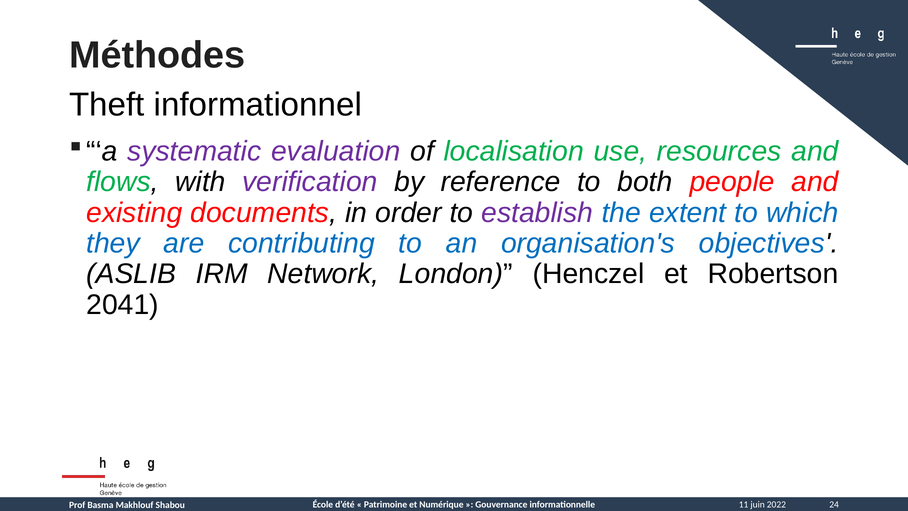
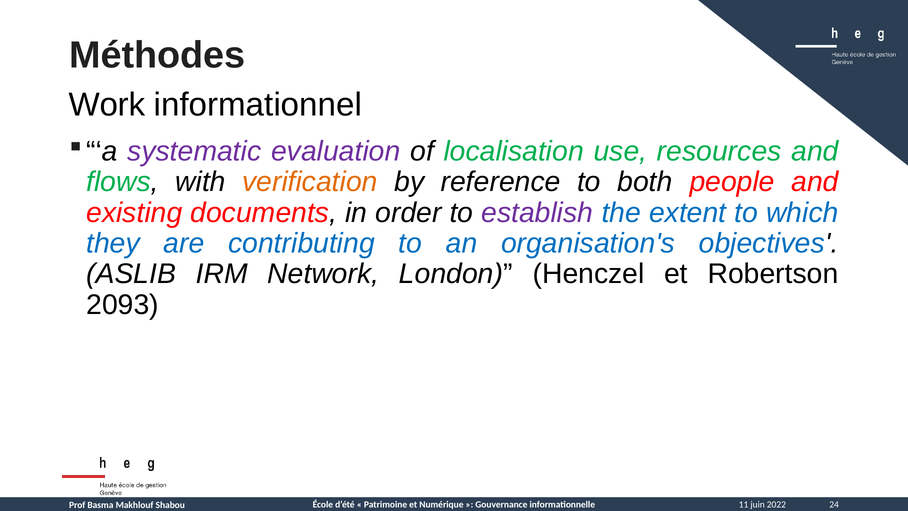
Theft: Theft -> Work (107, 105)
verification colour: purple -> orange (310, 182)
2041: 2041 -> 2093 (123, 305)
